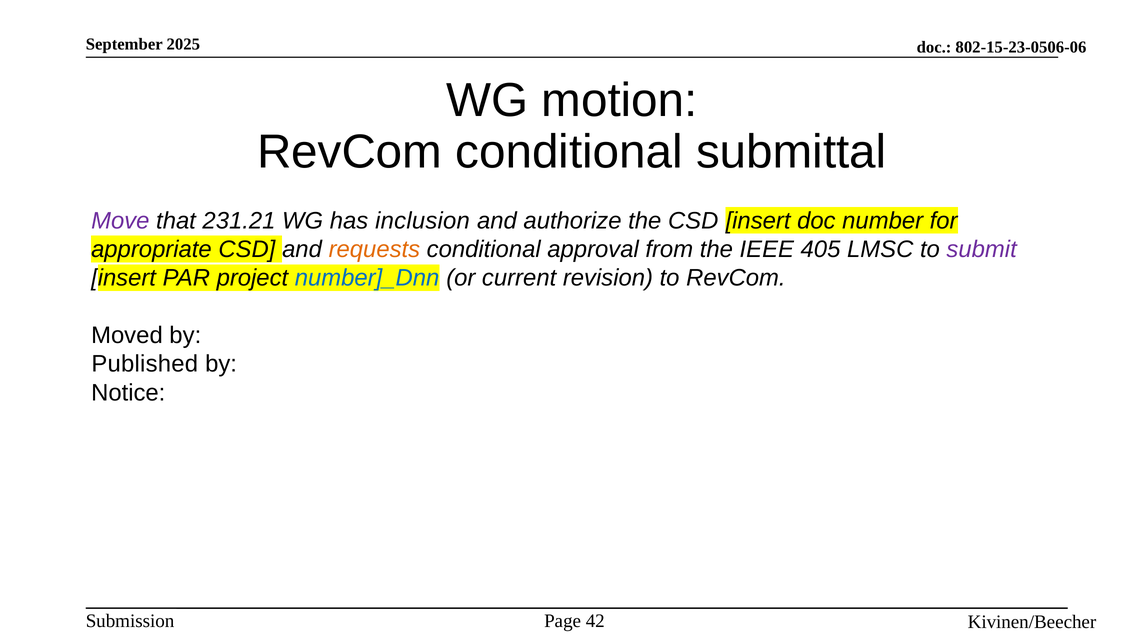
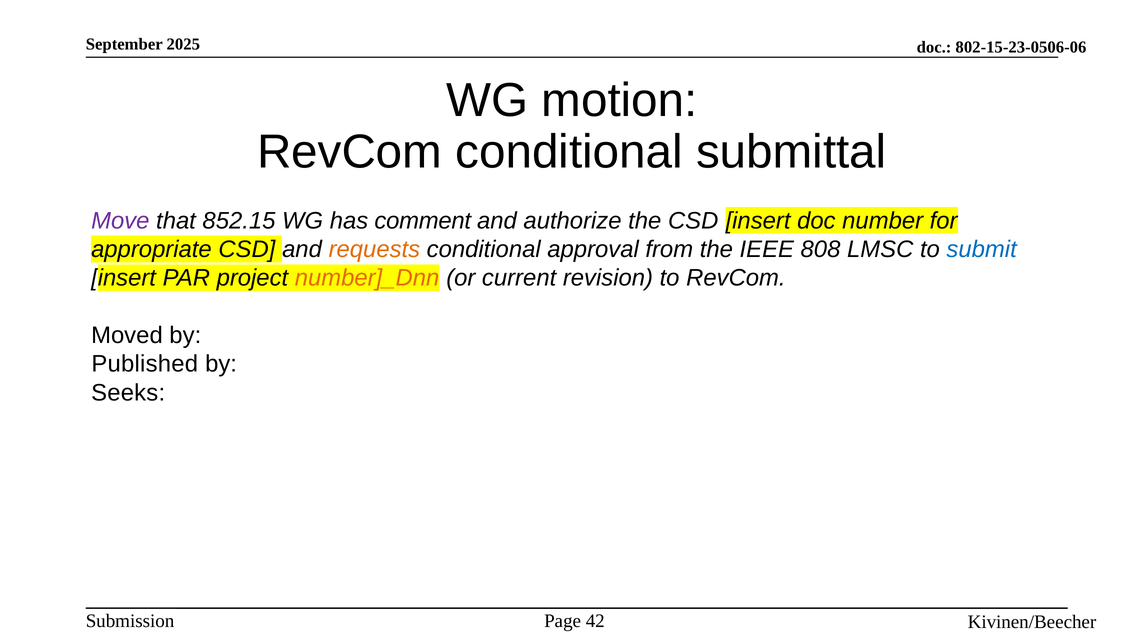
231.21: 231.21 -> 852.15 (239, 221)
inclusion: inclusion -> comment (423, 221)
405: 405 -> 808 (820, 249)
submit colour: purple -> blue (982, 249)
number]_Dnn colour: blue -> orange (367, 278)
Notice: Notice -> Seeks (128, 392)
